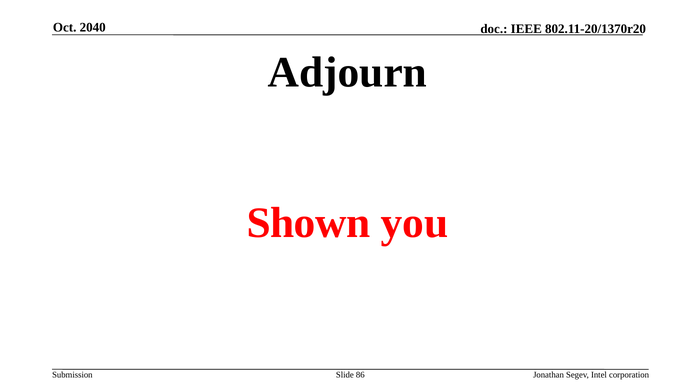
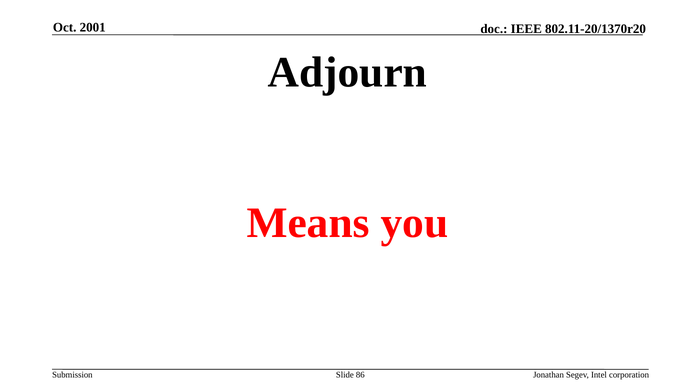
2040: 2040 -> 2001 (93, 28)
Shown: Shown -> Means (308, 223)
